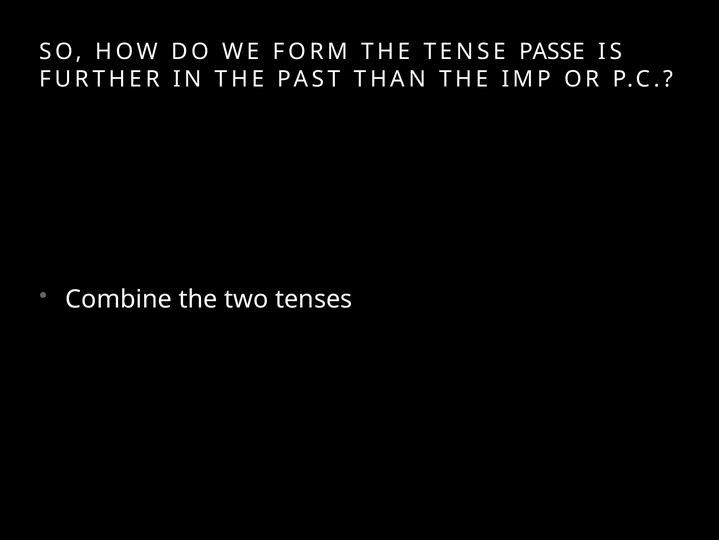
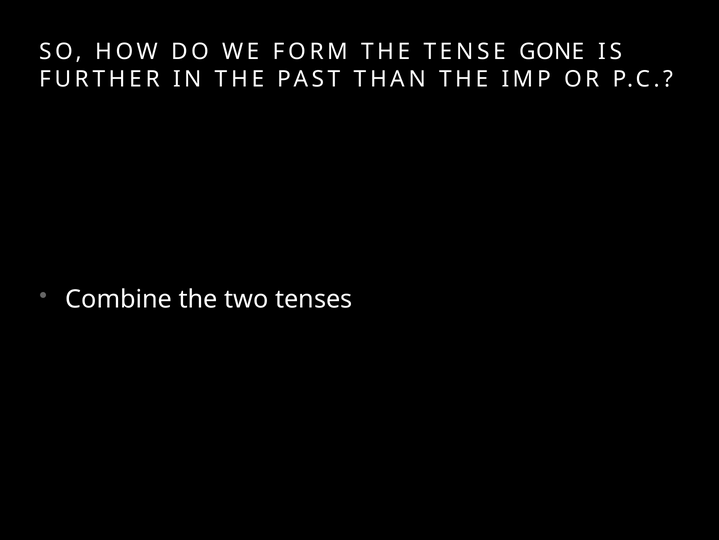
PASSE: PASSE -> GONE (552, 52)
